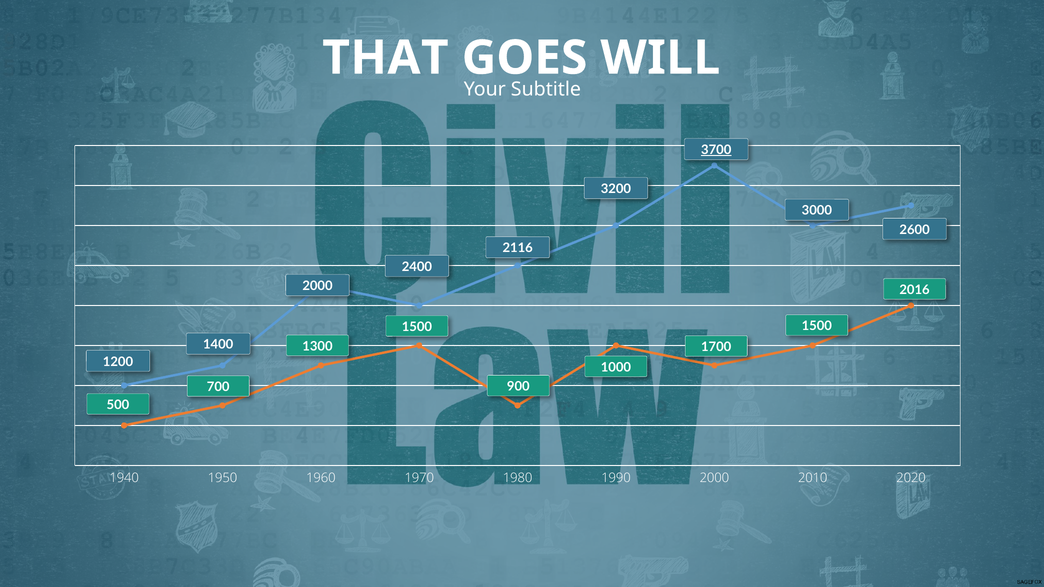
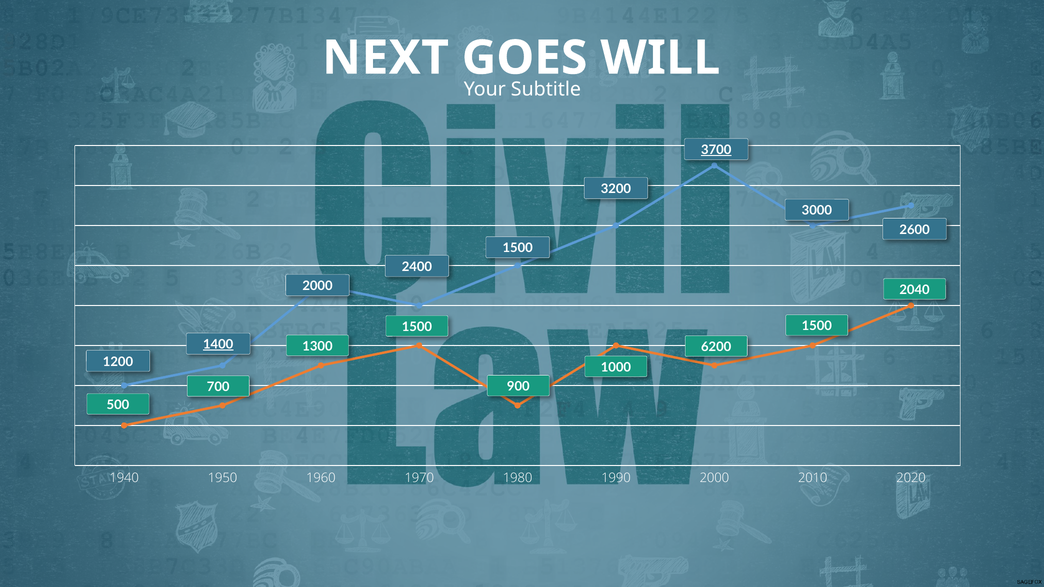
THAT: THAT -> NEXT (385, 58)
2116: 2116 -> 1500 (518, 248)
2016: 2016 -> 2040 (915, 290)
1400 underline: none -> present (218, 345)
1700: 1700 -> 6200 (716, 347)
